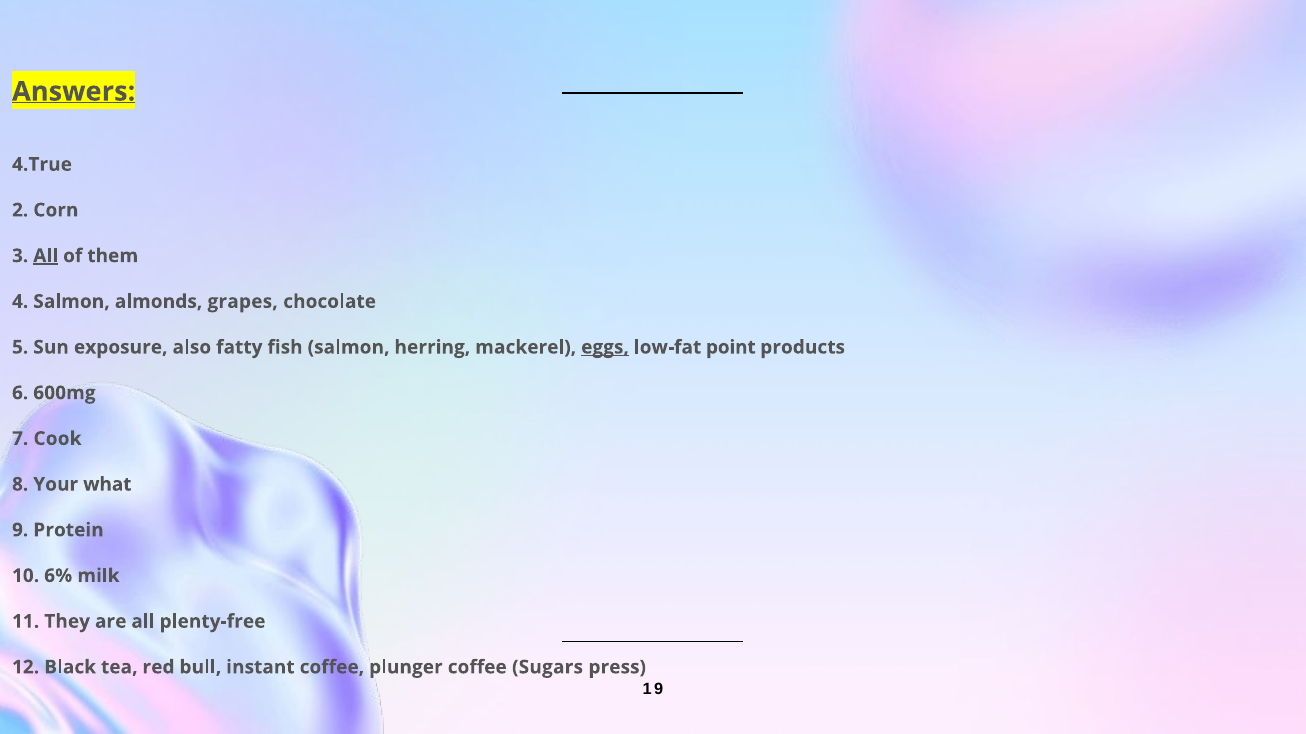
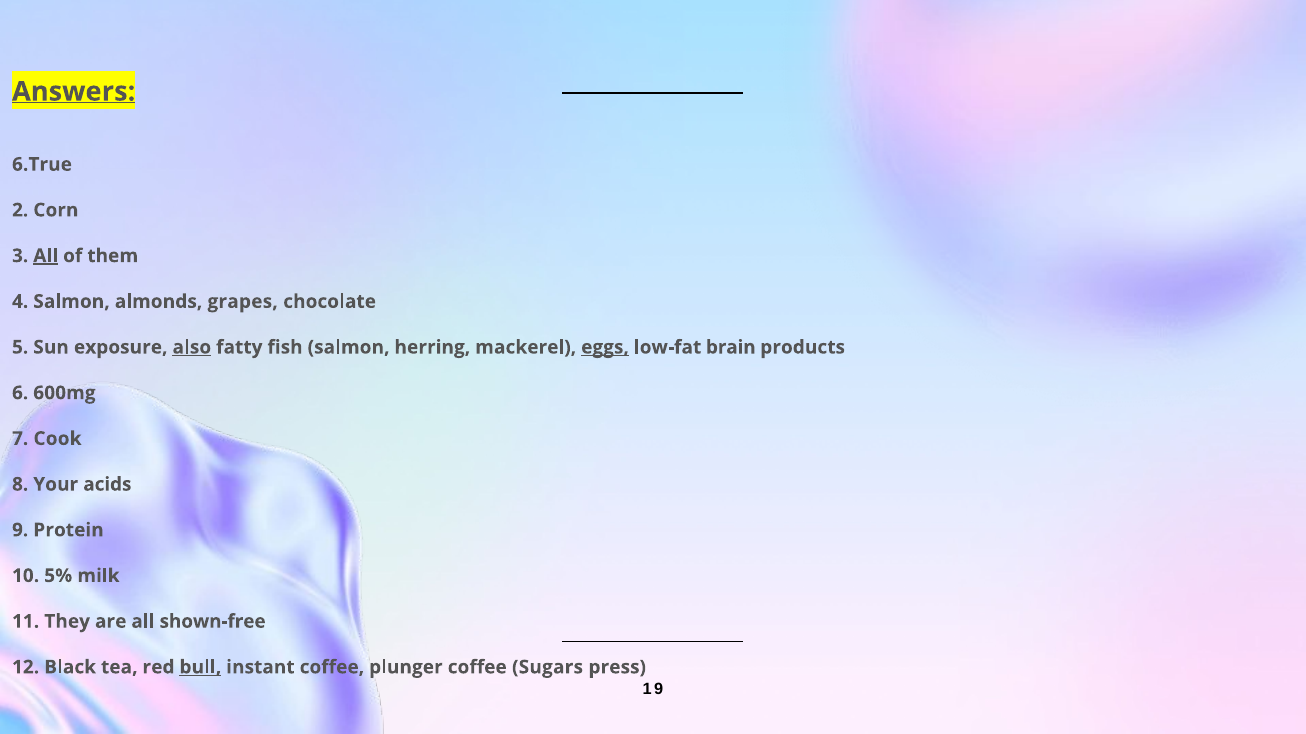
4.True: 4.True -> 6.True (42, 165)
also underline: none -> present (192, 348)
point: point -> brain (731, 348)
what: what -> acids (107, 485)
6%: 6% -> 5% (58, 576)
plenty-free: plenty-free -> shown-free (213, 622)
bull underline: none -> present (200, 668)
